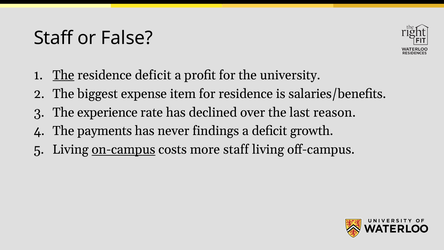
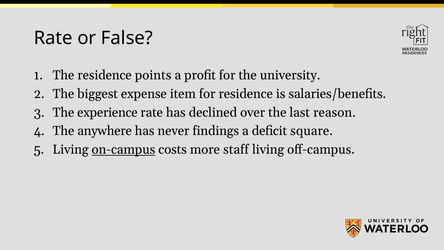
Staff: Staff -> Rate (53, 38)
The underline: present -> none (63, 75)
residence deficit: deficit -> points (153, 75)
payments: payments -> anywhere (105, 131)
growth: growth -> square (312, 131)
